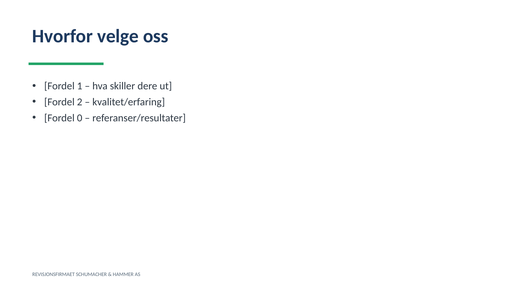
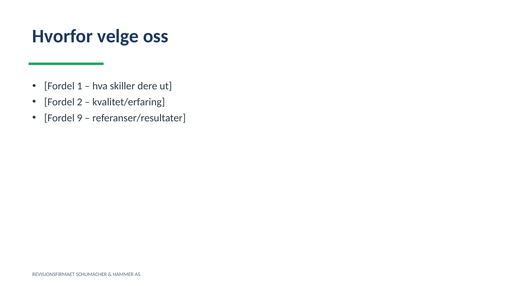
0: 0 -> 9 (80, 118)
